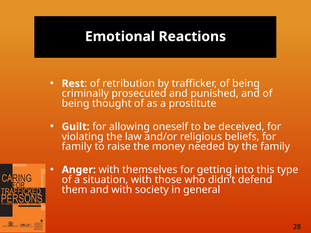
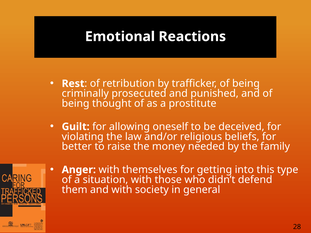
family: family -> better (77, 147)
